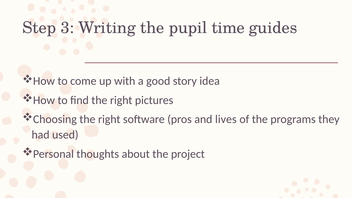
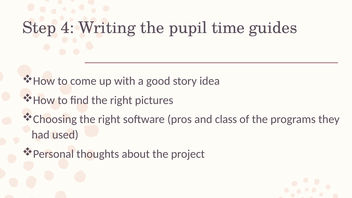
3: 3 -> 4 (67, 28)
lives: lives -> class (226, 119)
